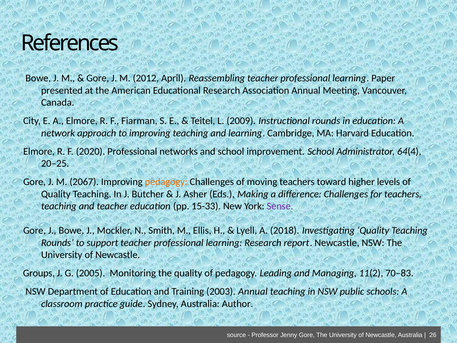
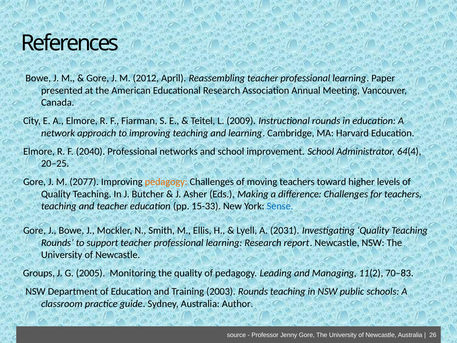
2020: 2020 -> 2040 (91, 151)
2067: 2067 -> 2077 (84, 182)
Sense colour: purple -> blue (280, 206)
2018: 2018 -> 2031 (285, 230)
2003 Annual: Annual -> Rounds (253, 291)
